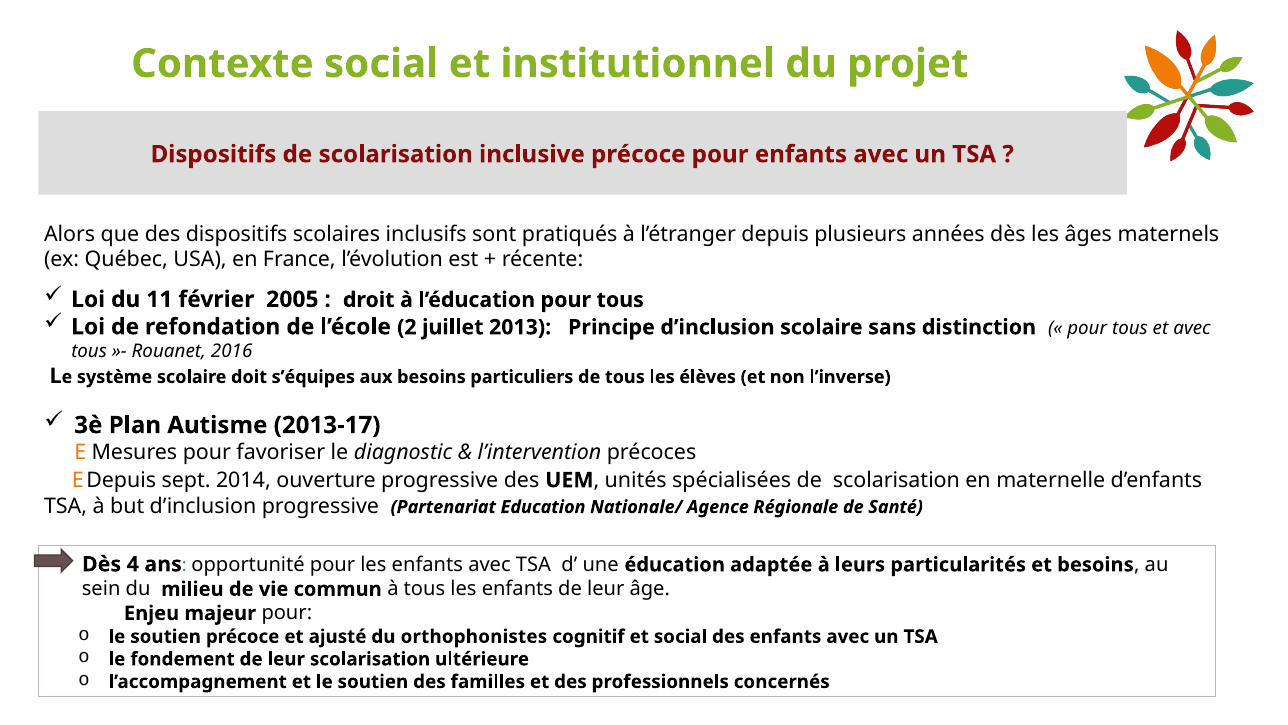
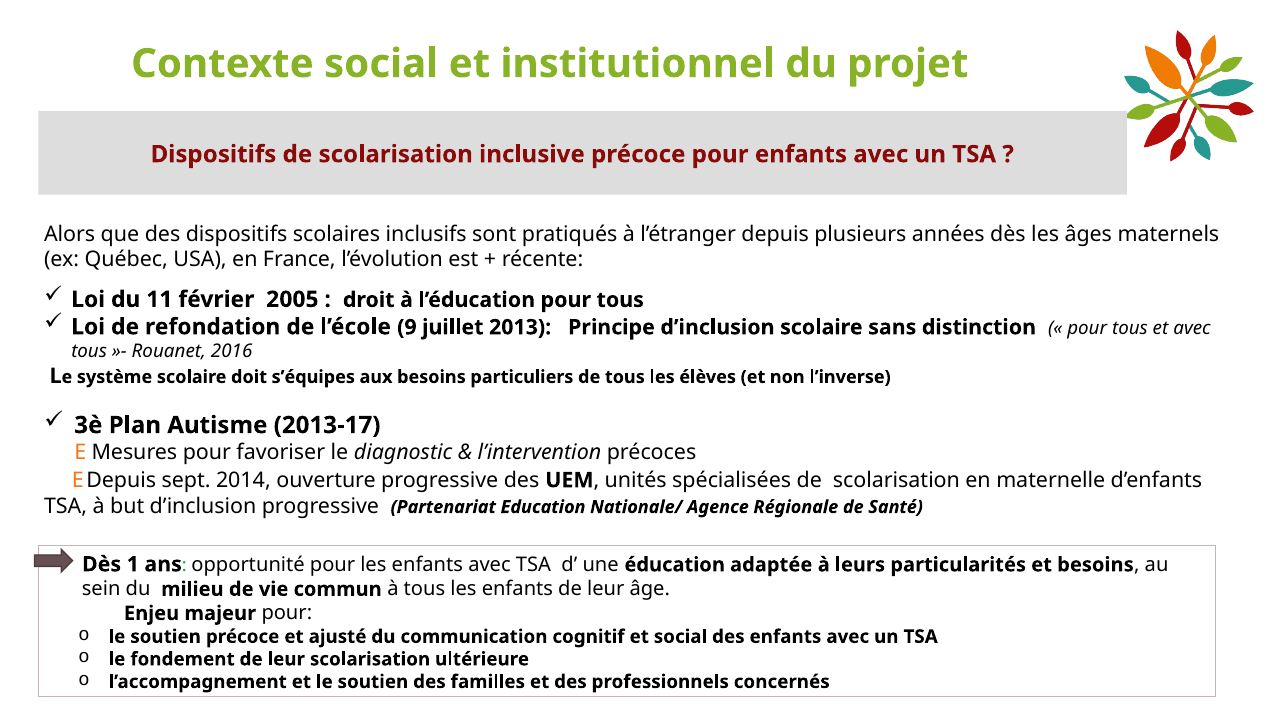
2: 2 -> 9 (407, 327)
4: 4 -> 1 (133, 564)
orthophonistes: orthophonistes -> communication (474, 636)
